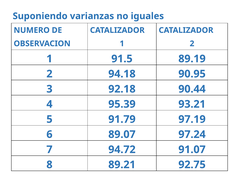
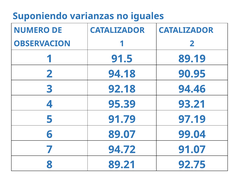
90.44: 90.44 -> 94.46 (192, 89)
97.24: 97.24 -> 99.04 (192, 135)
